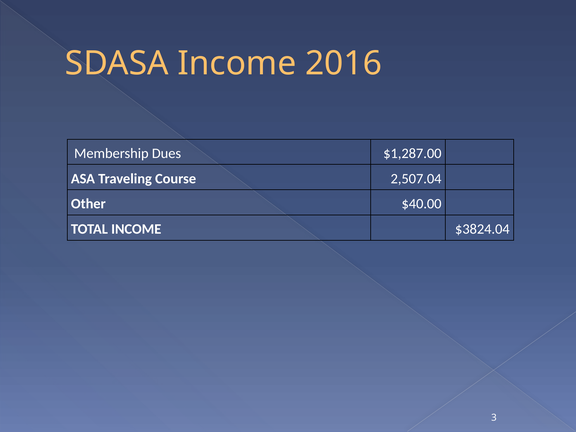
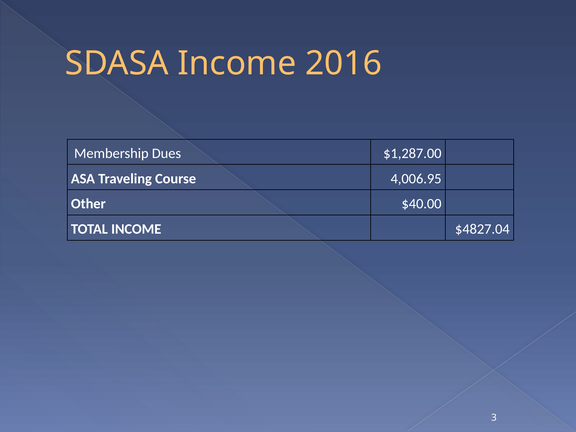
2,507.04: 2,507.04 -> 4,006.95 (416, 179)
$3824.04: $3824.04 -> $4827.04 (482, 229)
